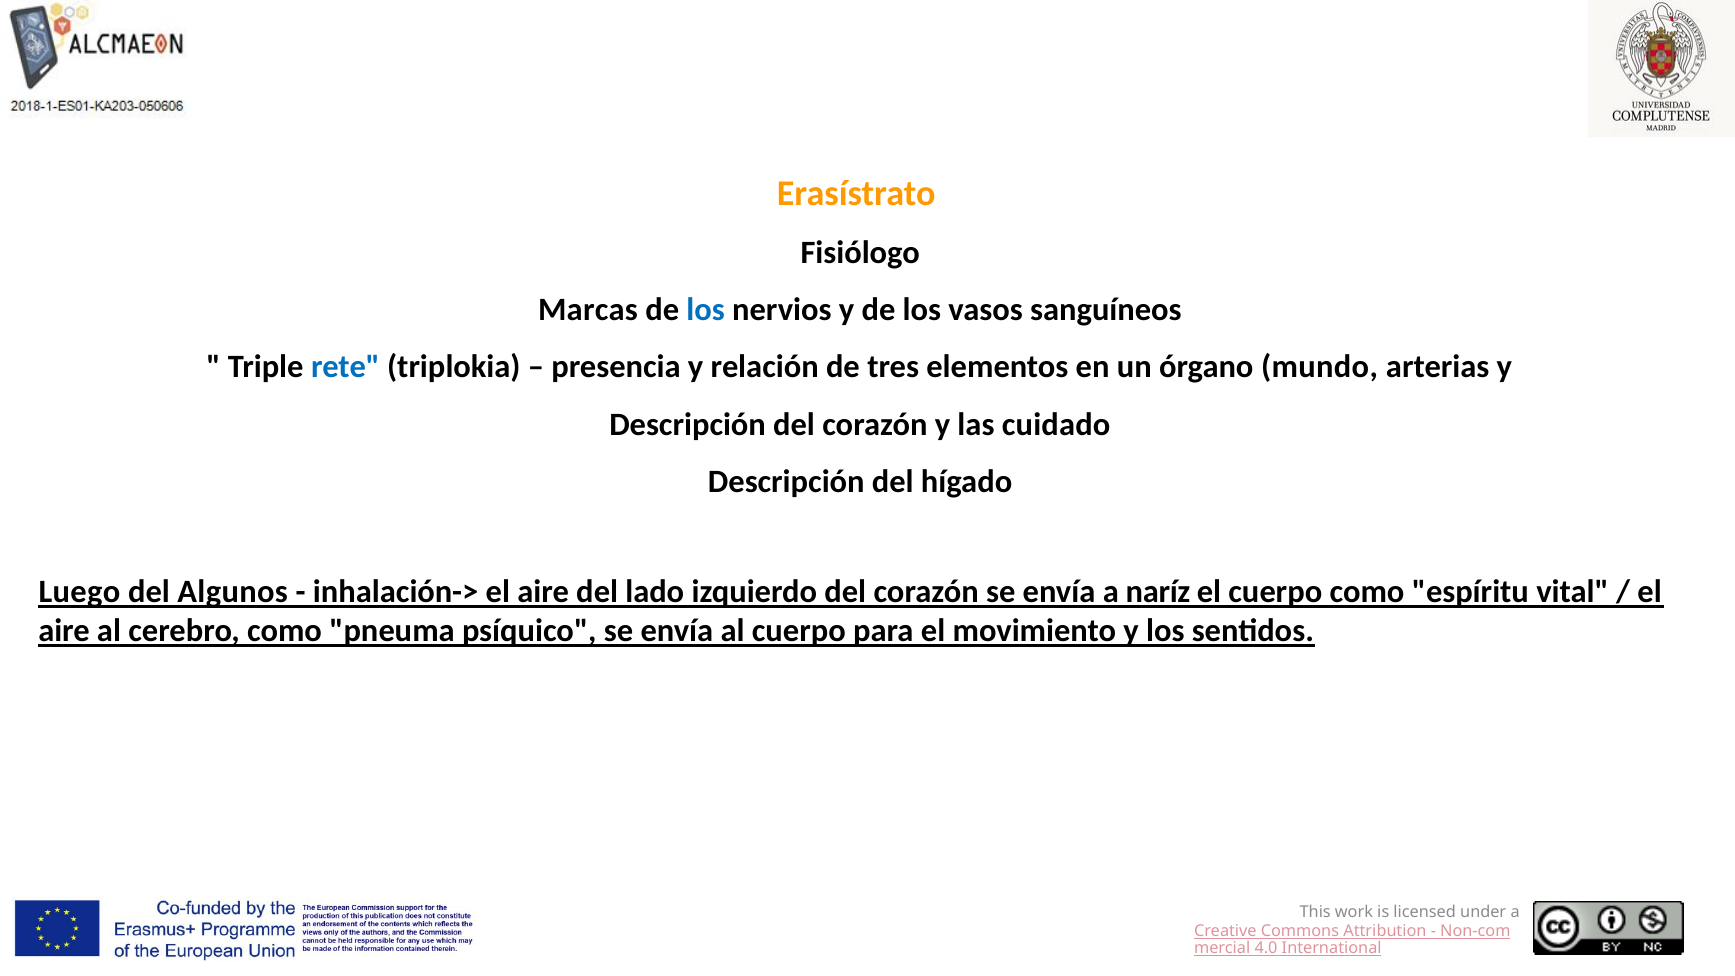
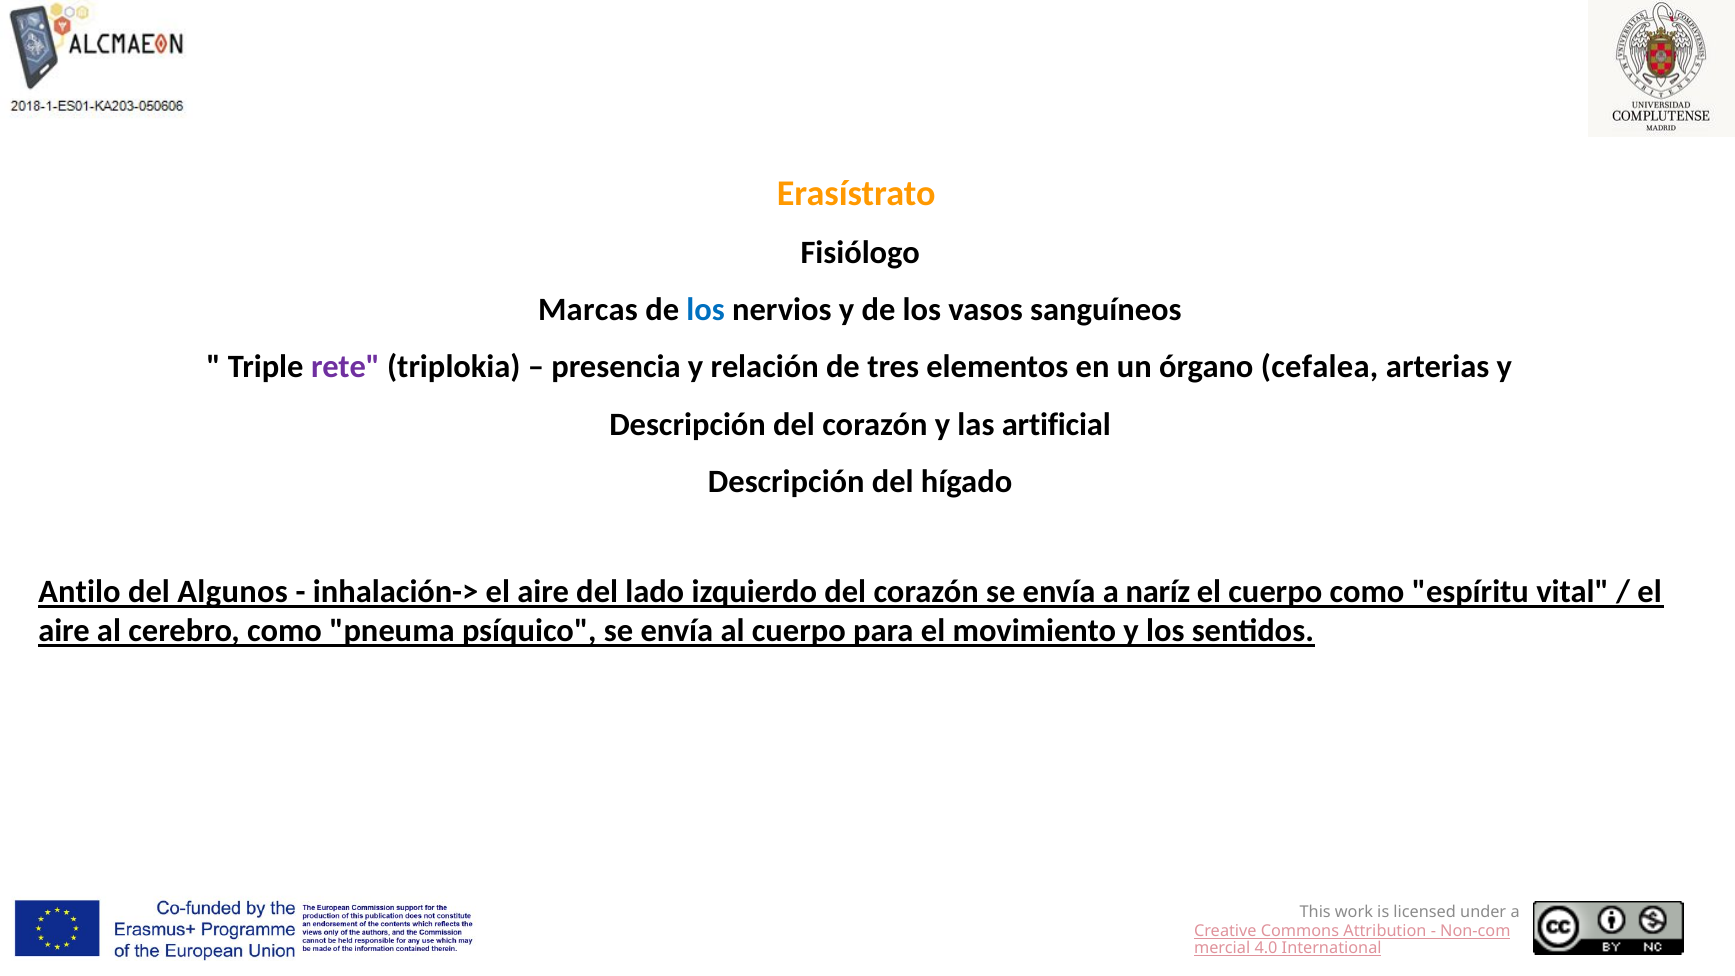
rete colour: blue -> purple (345, 367)
mundo: mundo -> cefalea (1320, 367)
cuidado: cuidado -> artificial (1056, 424)
Luego: Luego -> Antilo (79, 592)
